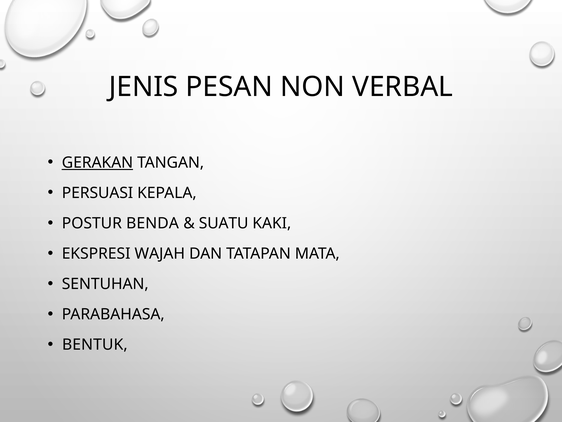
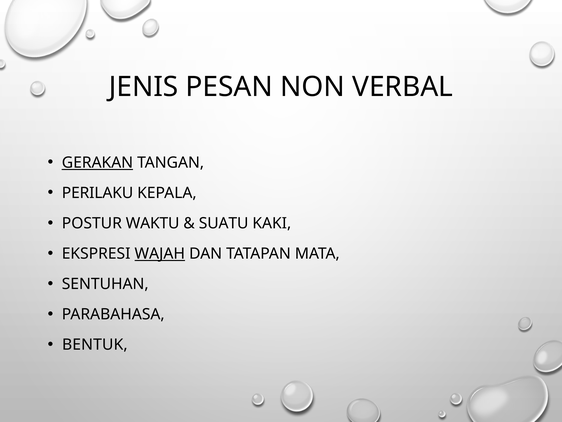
PERSUASI: PERSUASI -> PERILAKU (98, 193)
BENDA: BENDA -> WAKTU (153, 223)
WAJAH underline: none -> present (160, 253)
